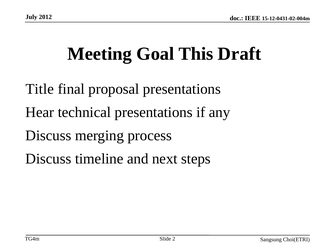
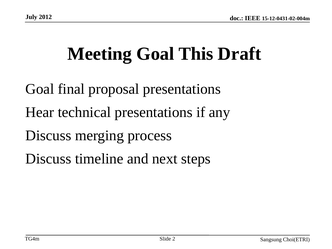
Title: Title -> Goal (40, 89)
